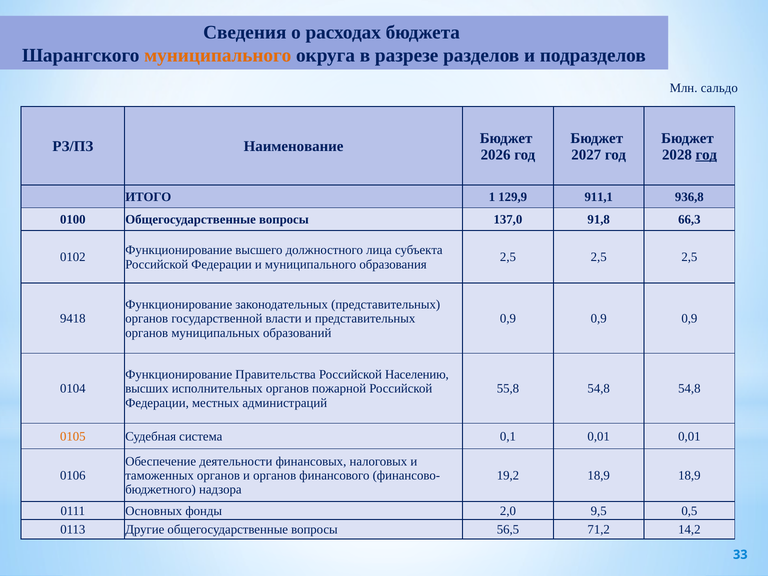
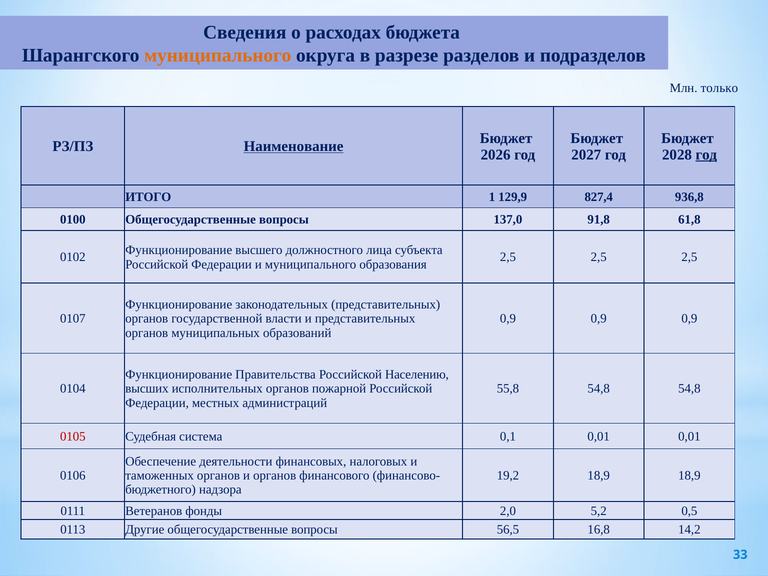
сальдо: сальдо -> только (719, 88)
Наименование underline: none -> present (294, 146)
911,1: 911,1 -> 827,4 (599, 197)
66,3: 66,3 -> 61,8 (689, 220)
9418: 9418 -> 0107 (73, 319)
0105 colour: orange -> red (73, 436)
Основных: Основных -> Ветеранов (154, 511)
9,5: 9,5 -> 5,2 (599, 511)
71,2: 71,2 -> 16,8 (599, 530)
